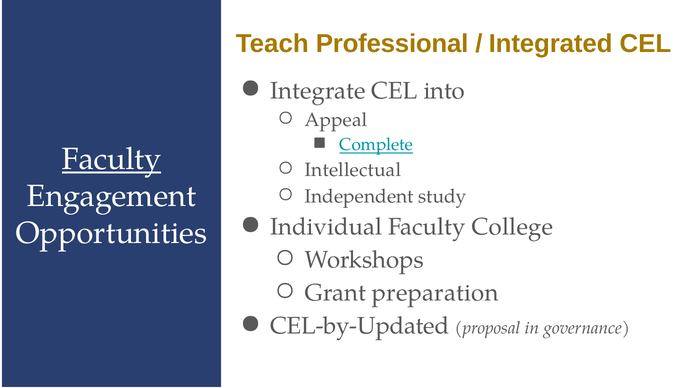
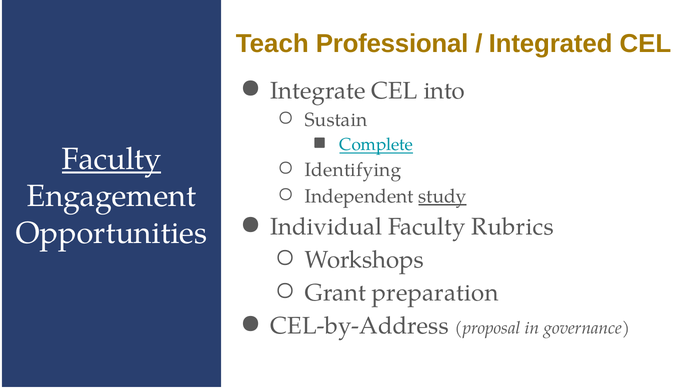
Appeal: Appeal -> Sustain (336, 120)
Intellectual: Intellectual -> Identifying (353, 170)
study underline: none -> present (442, 197)
College: College -> Rubrics (513, 227)
CEL-by-Updated: CEL-by-Updated -> CEL-by-Address (360, 326)
